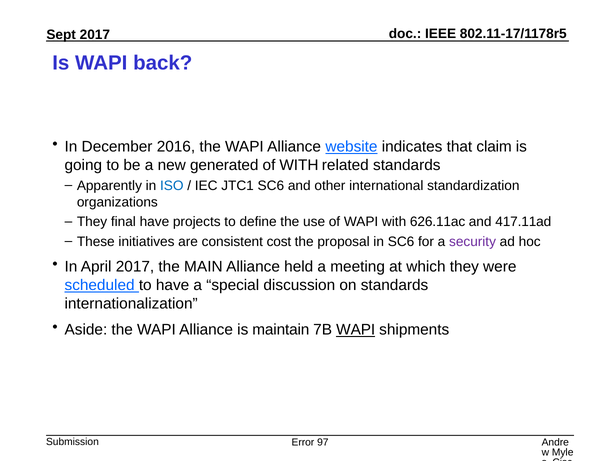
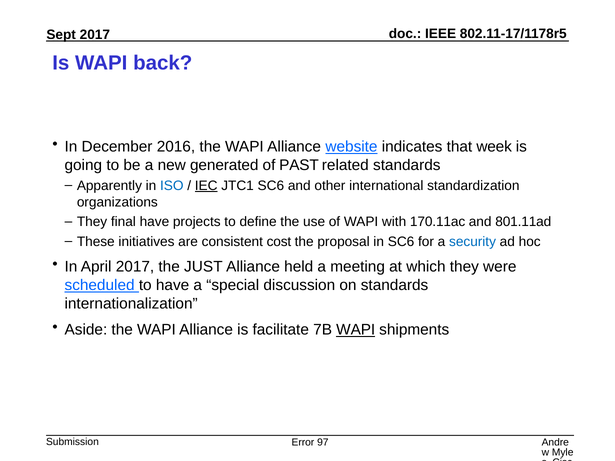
claim: claim -> week (494, 147)
of WITH: WITH -> PAST (299, 165)
IEC underline: none -> present (206, 186)
626.11ac: 626.11ac -> 170.11ac (438, 222)
417.11ad: 417.11ad -> 801.11ad (523, 222)
security colour: purple -> blue (473, 242)
MAIN: MAIN -> JUST (203, 267)
maintain: maintain -> facilitate (281, 330)
